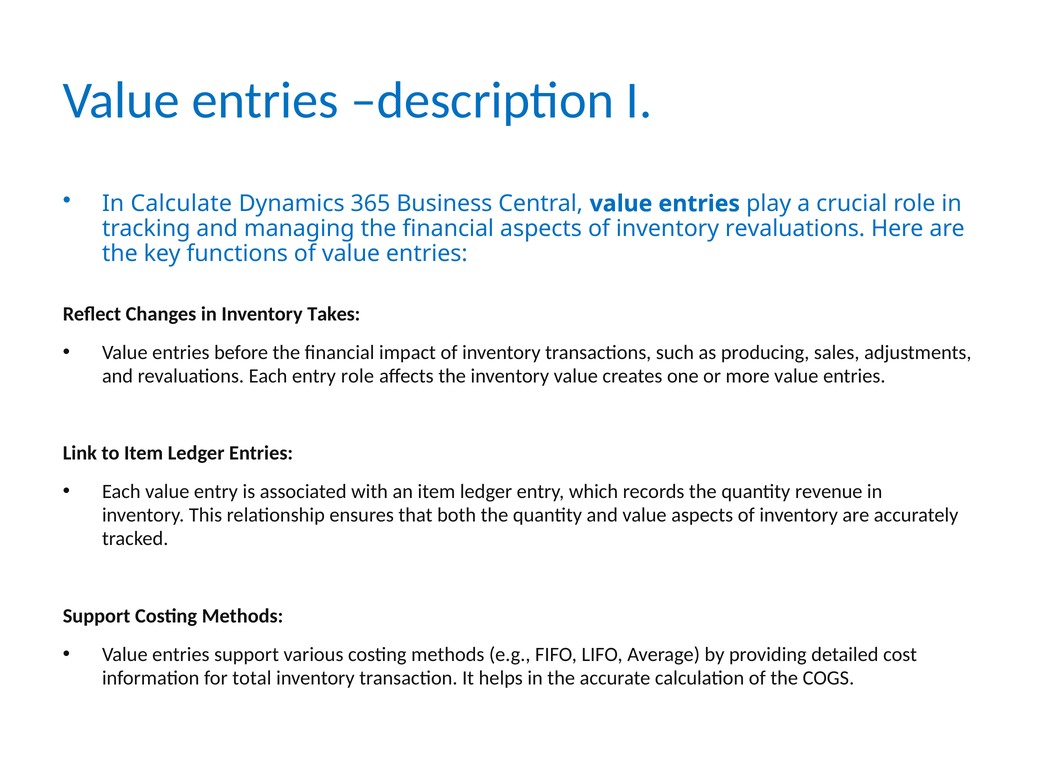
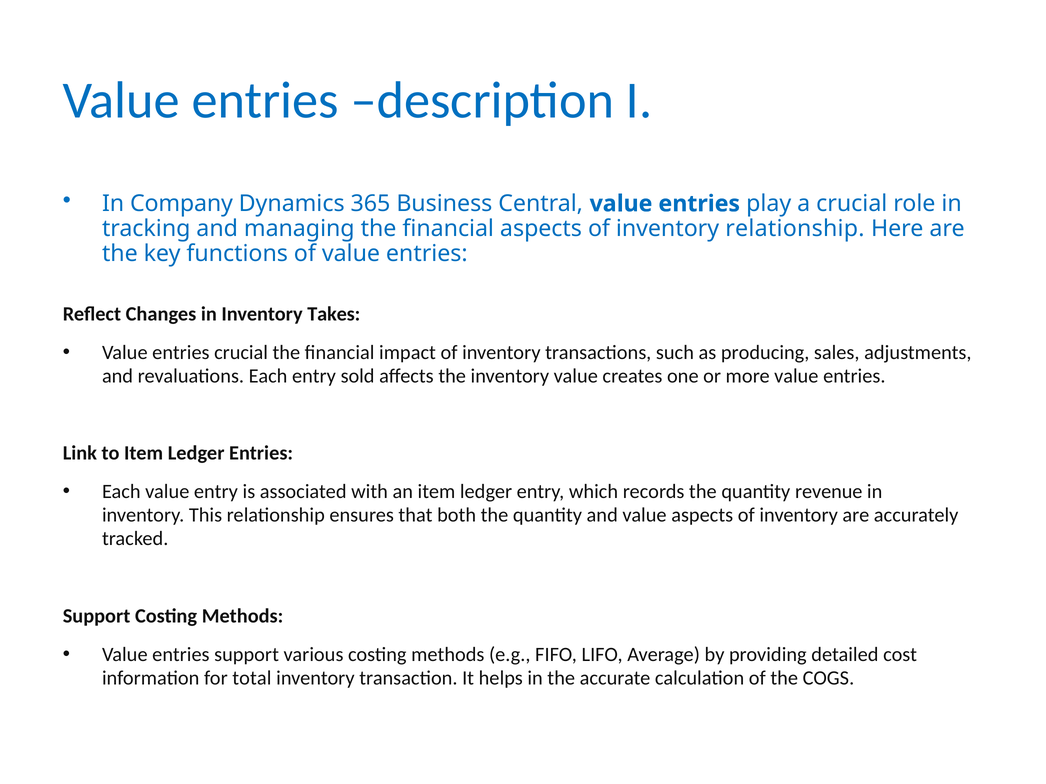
Calculate: Calculate -> Company (182, 204)
inventory revaluations: revaluations -> relationship (795, 229)
entries before: before -> crucial (241, 353)
entry role: role -> sold (358, 376)
